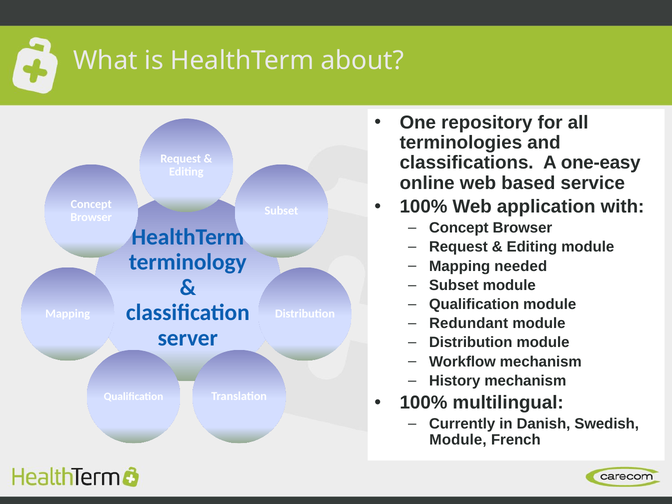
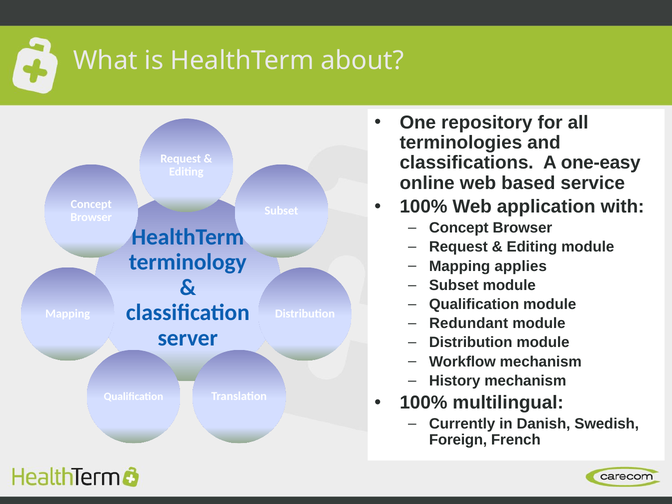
needed: needed -> applies (521, 266)
Module: Module -> Foreign (458, 440)
